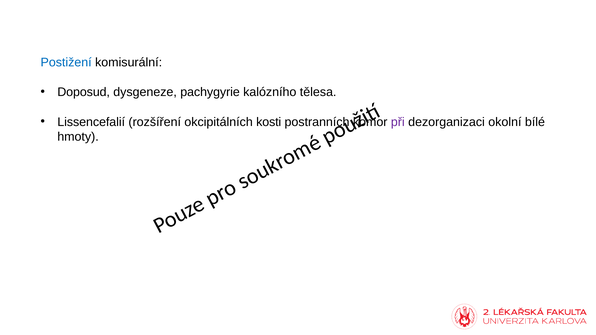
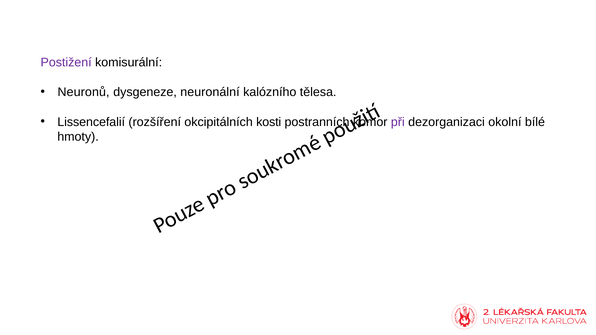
Postižení colour: blue -> purple (66, 62)
Doposud: Doposud -> Neuronů (84, 92)
pachygyrie: pachygyrie -> neuronální (210, 92)
